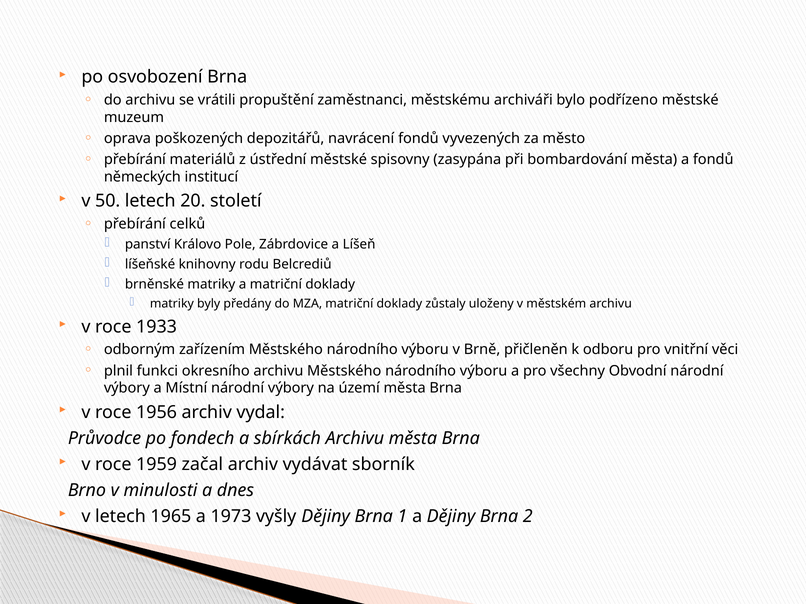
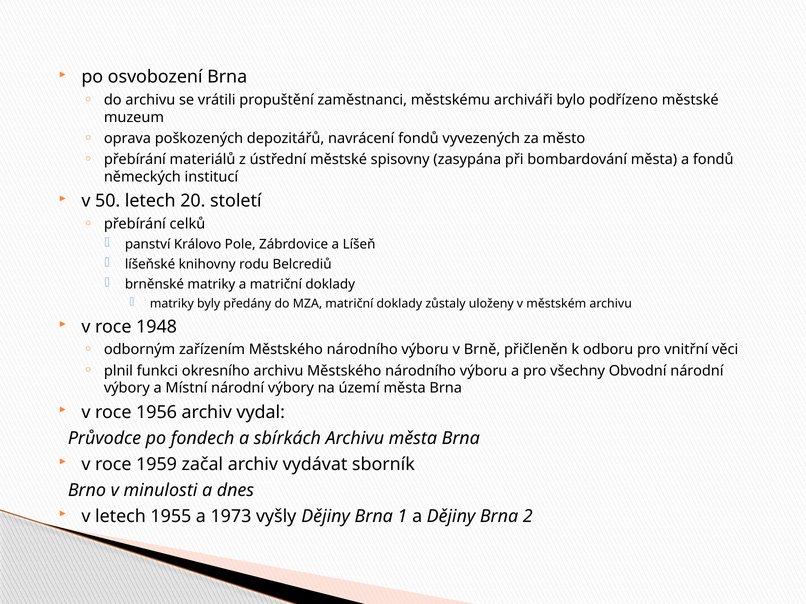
1933: 1933 -> 1948 (157, 327)
1965: 1965 -> 1955 (171, 517)
